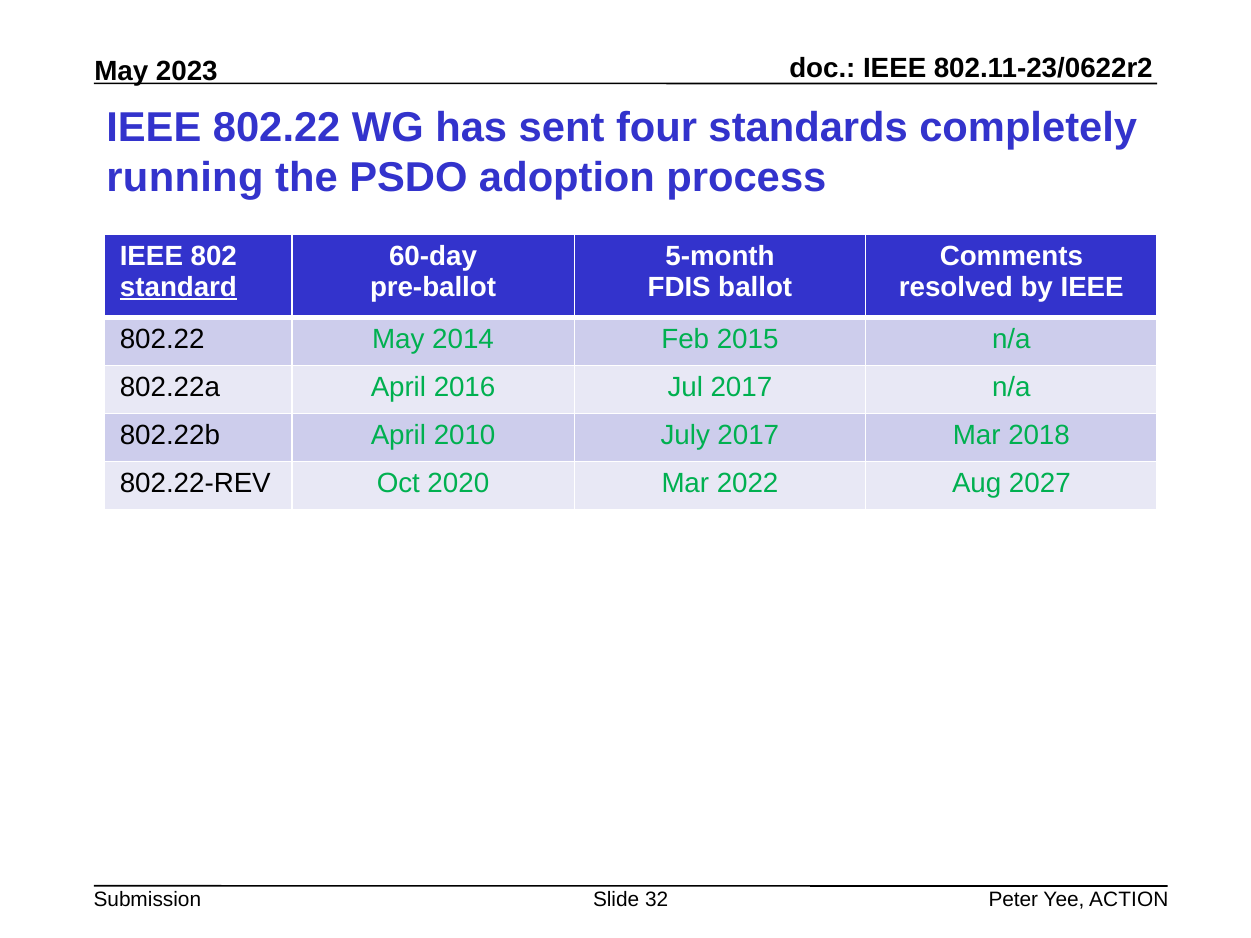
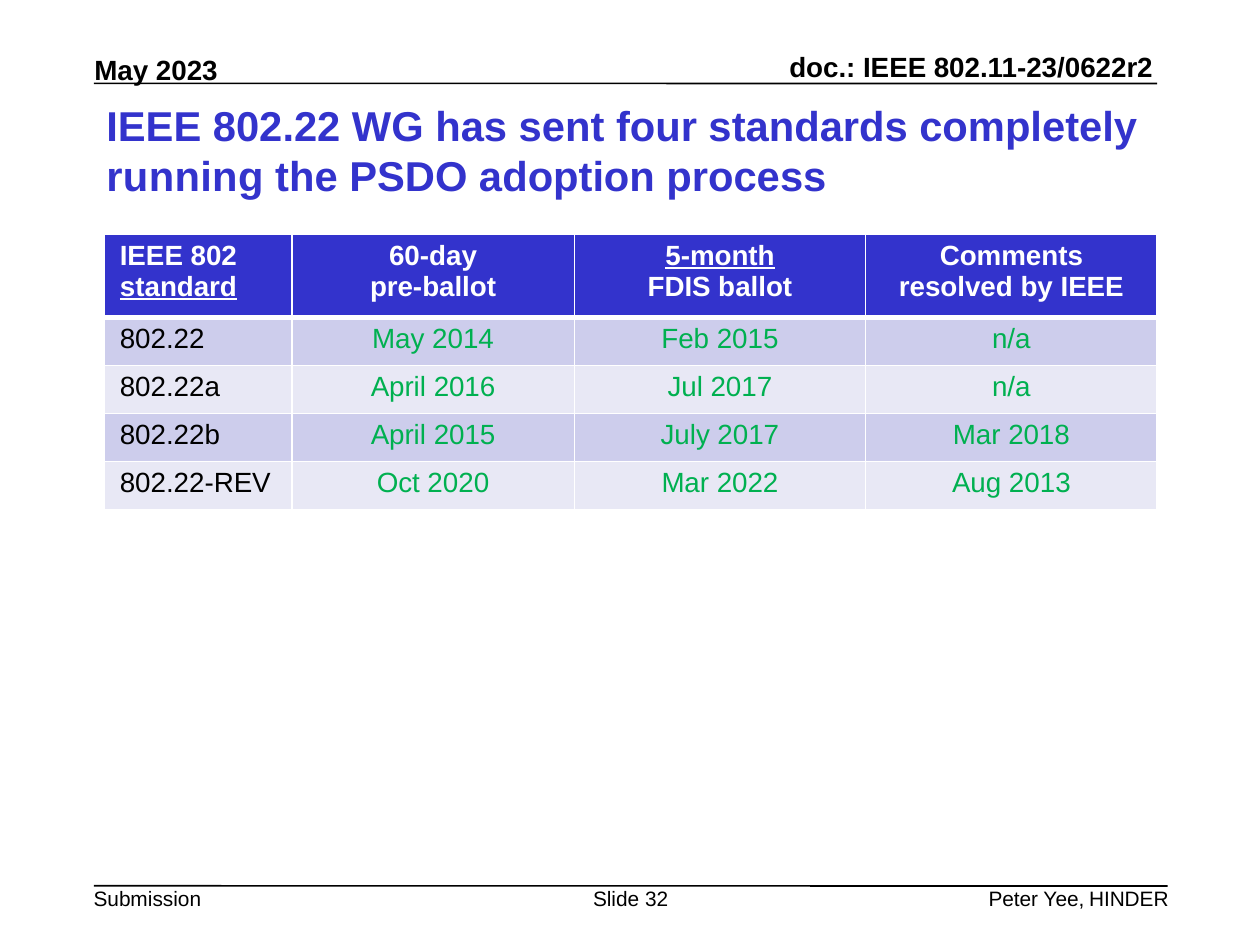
5-month underline: none -> present (720, 256)
April 2010: 2010 -> 2015 (465, 436)
2027: 2027 -> 2013 (1040, 484)
ACTION: ACTION -> HINDER (1129, 900)
